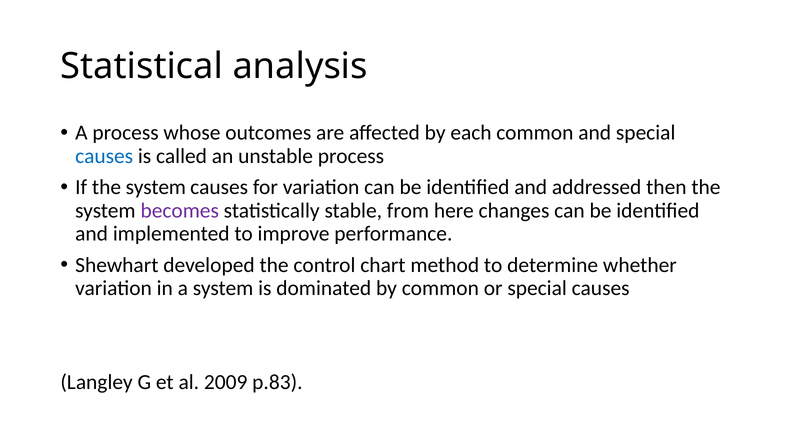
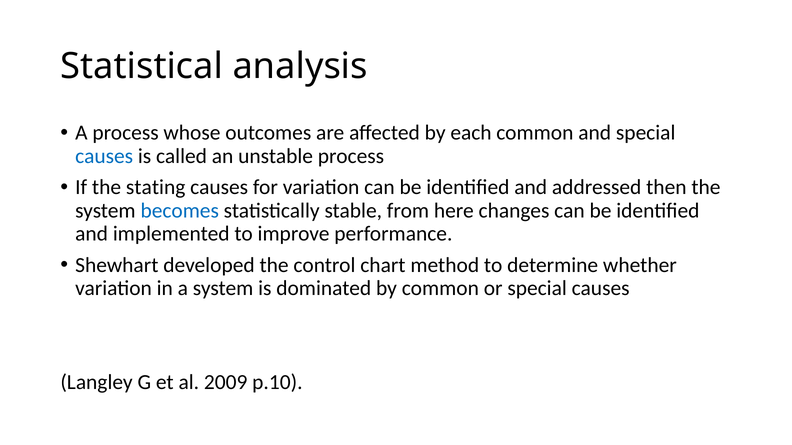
If the system: system -> stating (156, 188)
becomes colour: purple -> blue (180, 211)
p.83: p.83 -> p.10 (277, 383)
